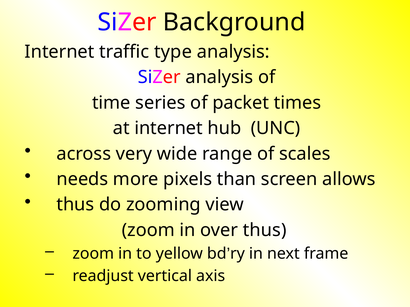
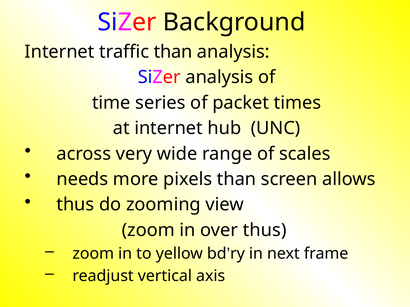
traffic type: type -> than (173, 52)
